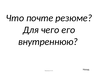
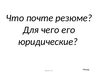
внутреннюю: внутреннюю -> юридические (48, 41)
